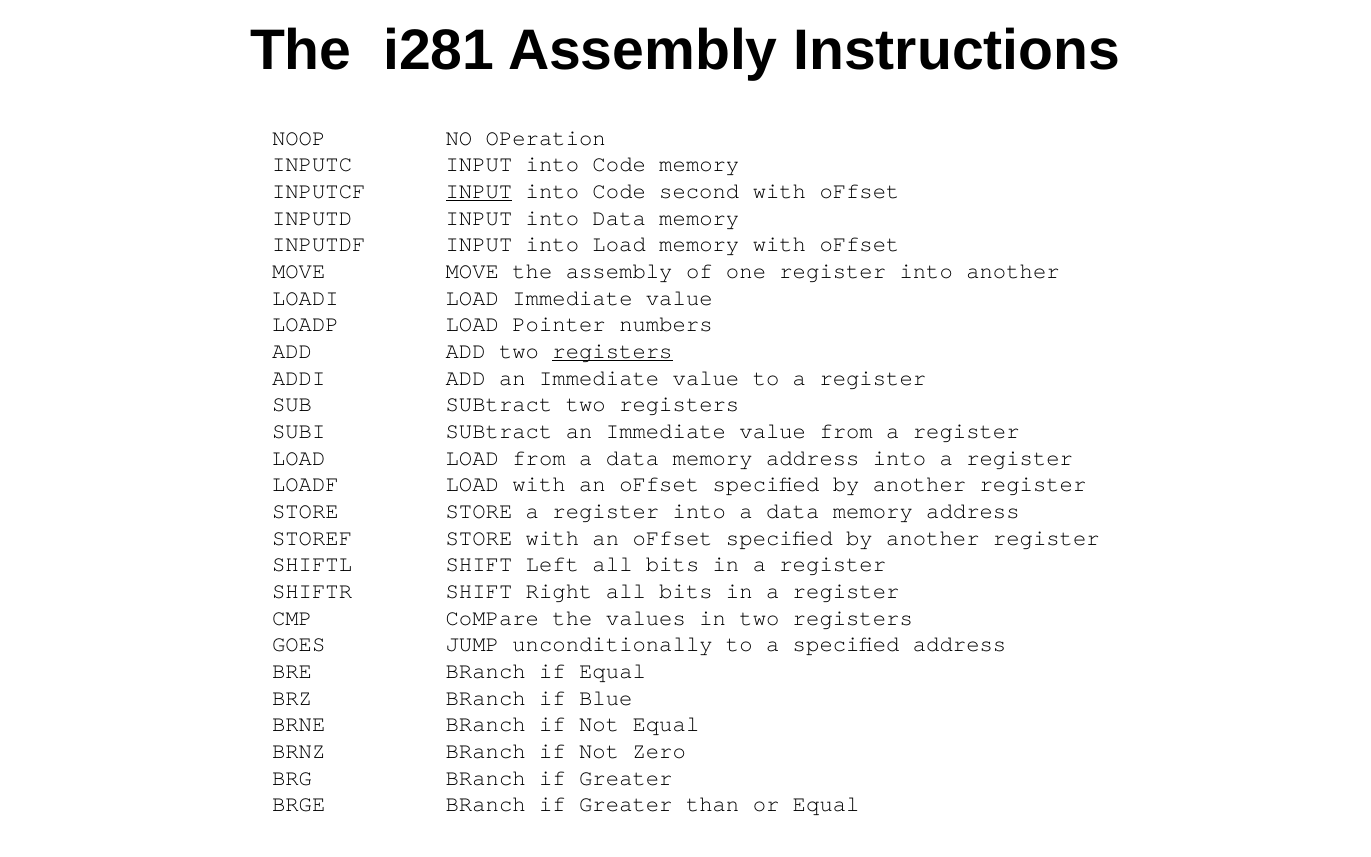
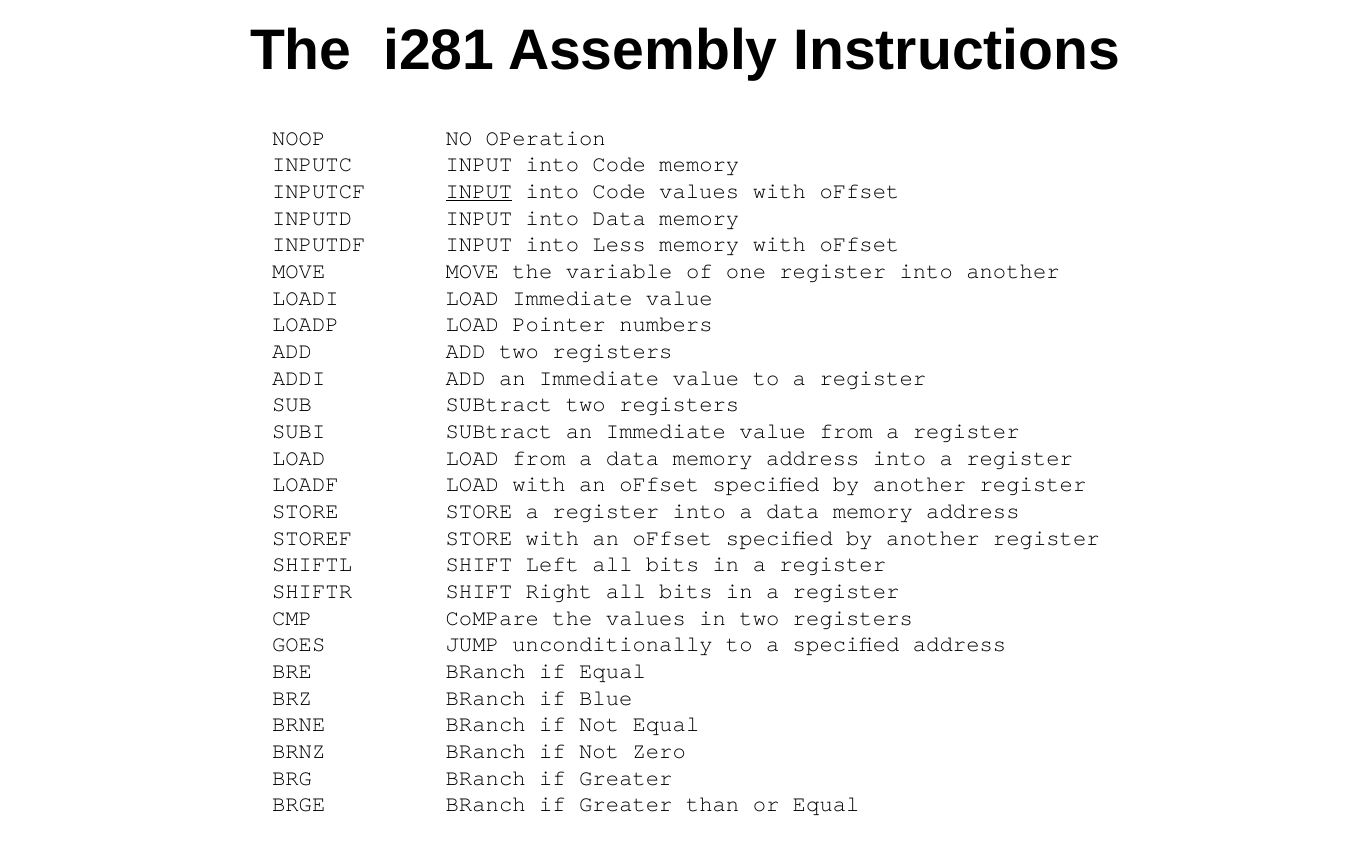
Code second: second -> values (699, 191)
into Load: Load -> Less (619, 244)
the assembly: assembly -> variable (619, 271)
registers underline: present -> none (613, 351)
